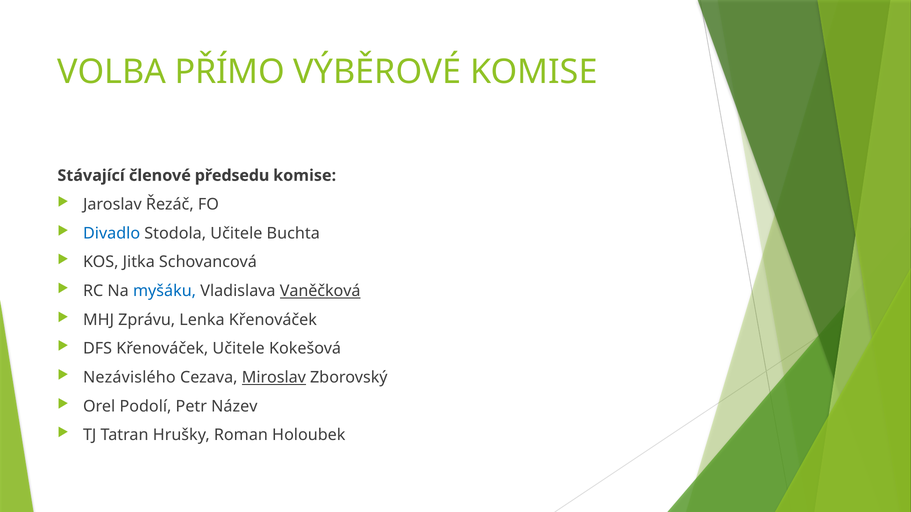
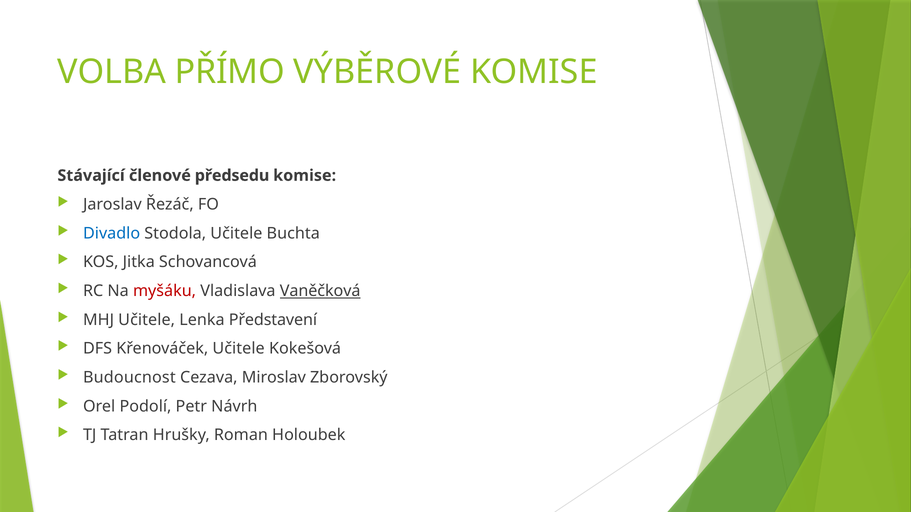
myšáku colour: blue -> red (165, 291)
MHJ Zprávu: Zprávu -> Učitele (147, 320)
Lenka Křenováček: Křenováček -> Představení (273, 320)
Nezávislého: Nezávislého -> Budoucnost (129, 378)
Miroslav underline: present -> none (274, 378)
Název: Název -> Návrh (234, 407)
